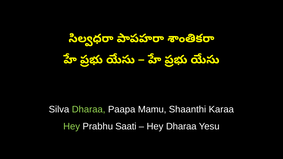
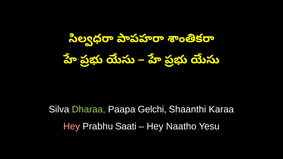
Mamu: Mamu -> Gelchi (152, 110)
Hey colour: light green -> pink (72, 127)
Hey Dharaa: Dharaa -> Naatho (181, 127)
